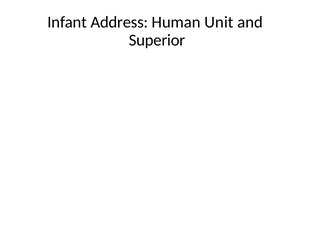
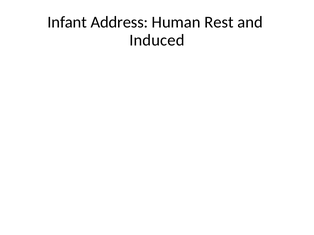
Unit: Unit -> Rest (219, 22)
Superior: Superior -> Induced (157, 40)
